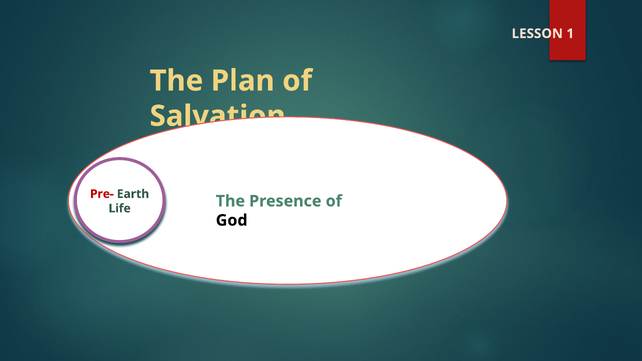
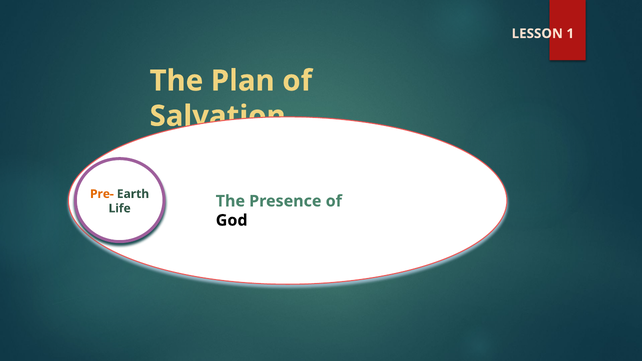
Pre- colour: red -> orange (102, 194)
